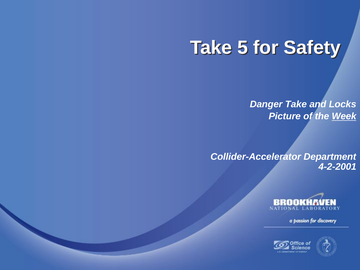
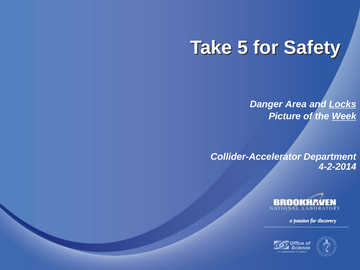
Danger Take: Take -> Area (296, 104)
Locks underline: none -> present (343, 104)
4-2-2001: 4-2-2001 -> 4-2-2014 (337, 167)
